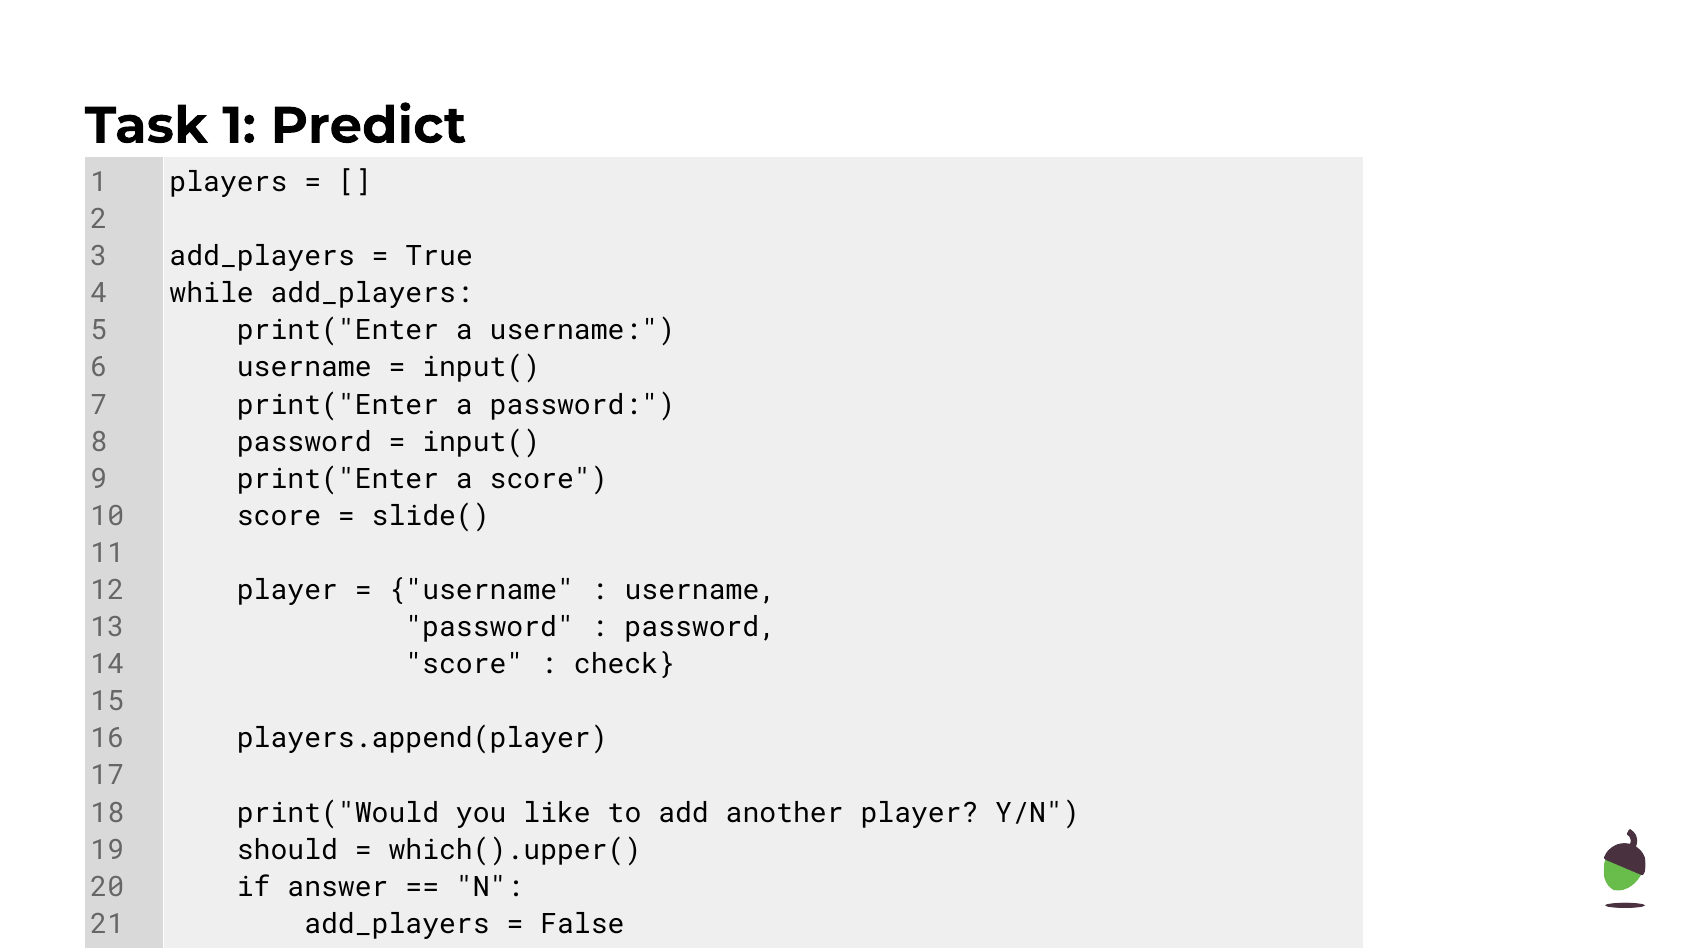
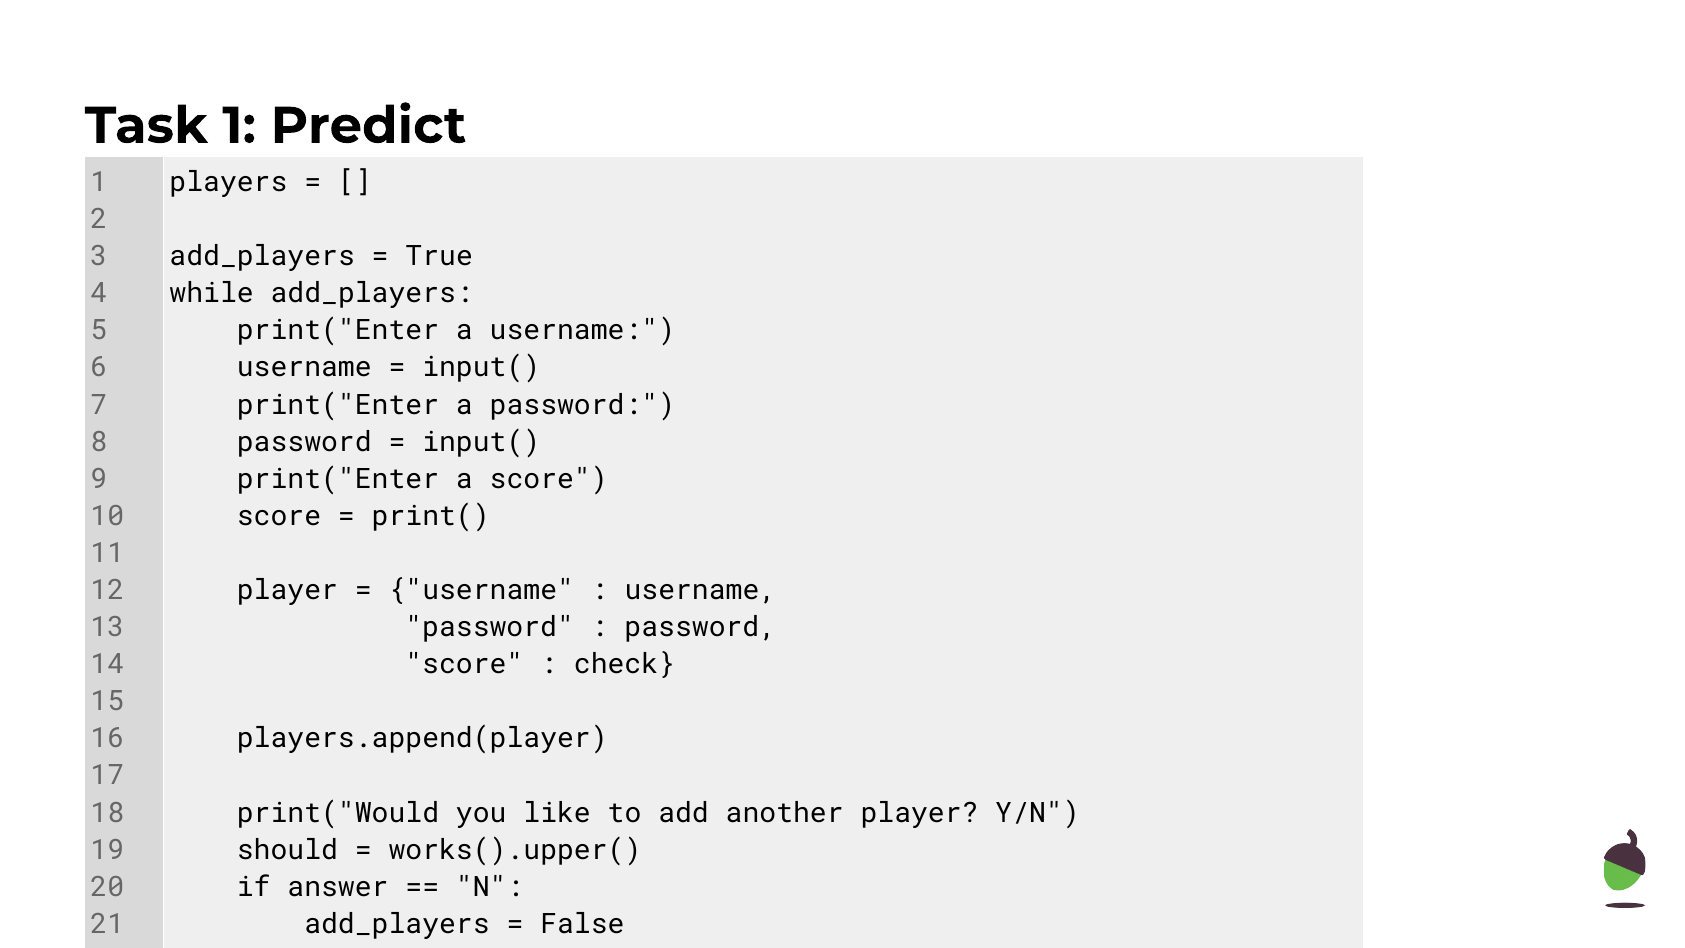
slide(: slide( -> print( (431, 516)
which().upper(: which().upper( -> works().upper( (515, 850)
